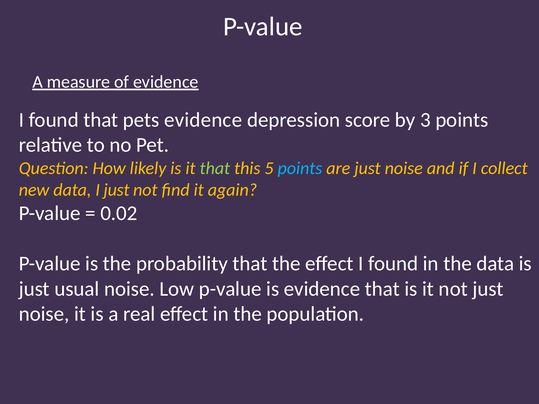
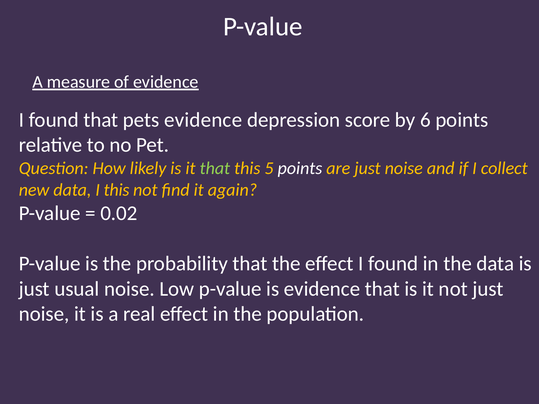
3: 3 -> 6 (425, 120)
points colour: light blue -> white (300, 168)
I just: just -> this (117, 190)
